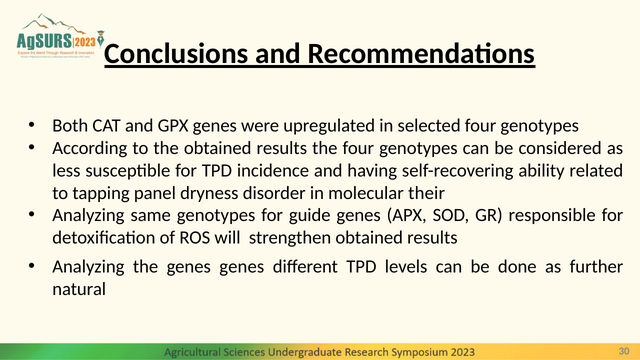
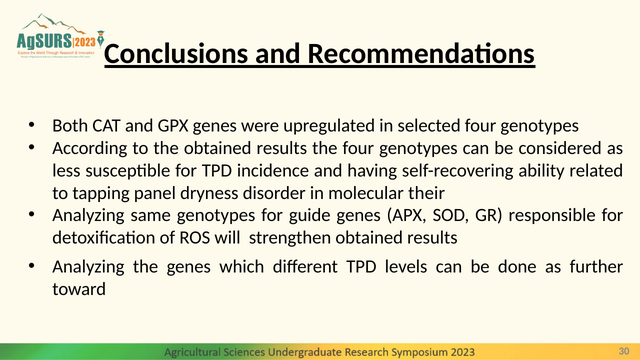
genes genes: genes -> which (242, 267)
natural: natural -> toward (79, 289)
